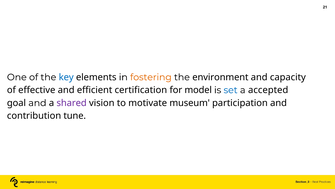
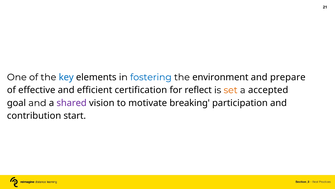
fostering colour: orange -> blue (151, 77)
capacity: capacity -> prepare (288, 77)
model: model -> reflect (198, 90)
set colour: blue -> orange (231, 90)
museum: museum -> breaking (190, 103)
tune: tune -> start (75, 116)
